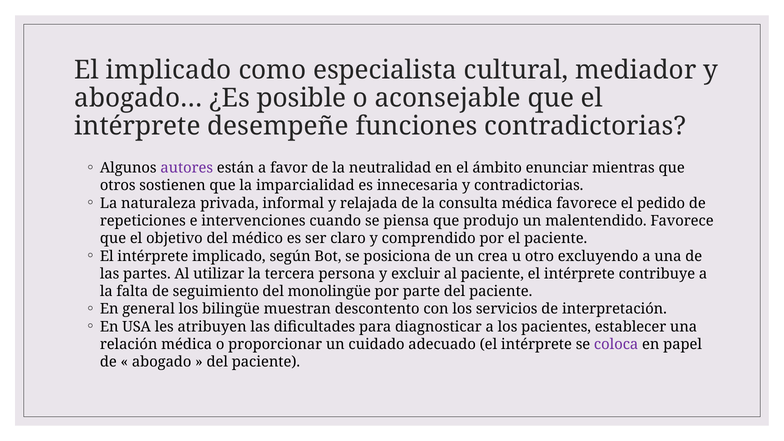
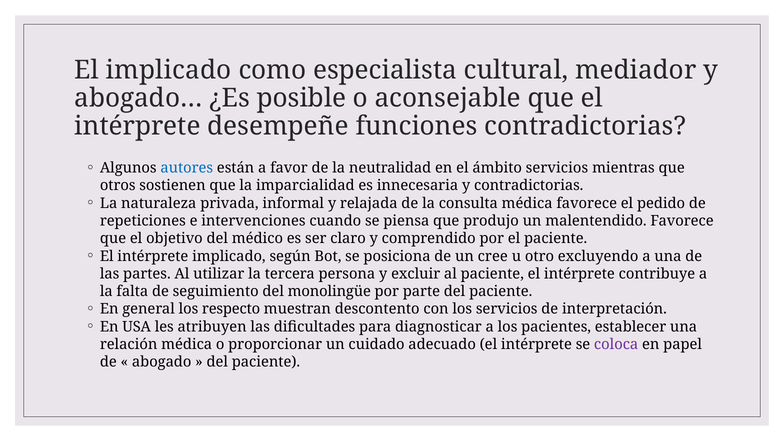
autores colour: purple -> blue (187, 168)
ámbito enunciar: enunciar -> servicios (557, 168)
crea: crea -> cree (493, 256)
bilingüe: bilingüe -> respecto (231, 309)
